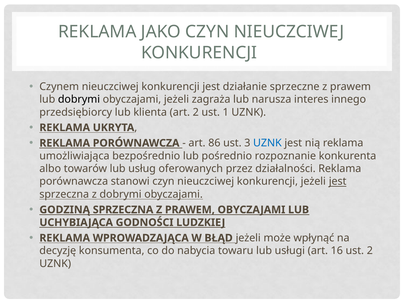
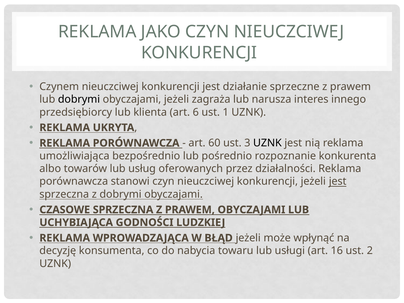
art 2: 2 -> 6 (196, 112)
86: 86 -> 60 (214, 143)
UZNK colour: blue -> black (267, 143)
GODZINĄ: GODZINĄ -> CZASOWE (65, 210)
